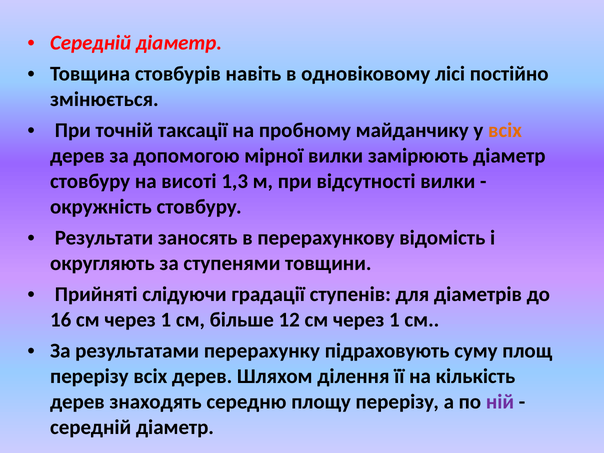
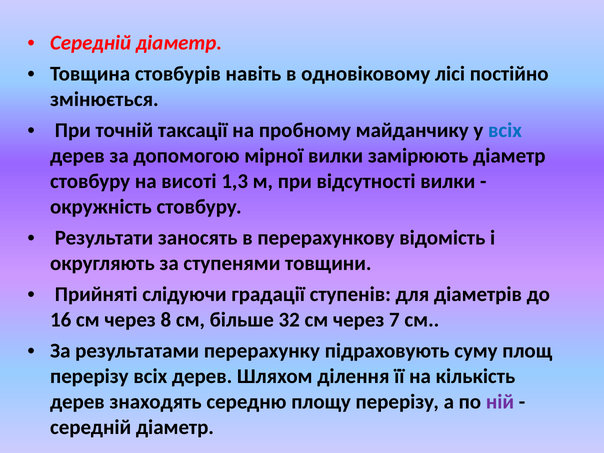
всіх colour: orange -> blue (505, 130)
16 см через 1: 1 -> 8 (166, 320)
12: 12 -> 32 (289, 320)
1: 1 -> 7 (394, 320)
